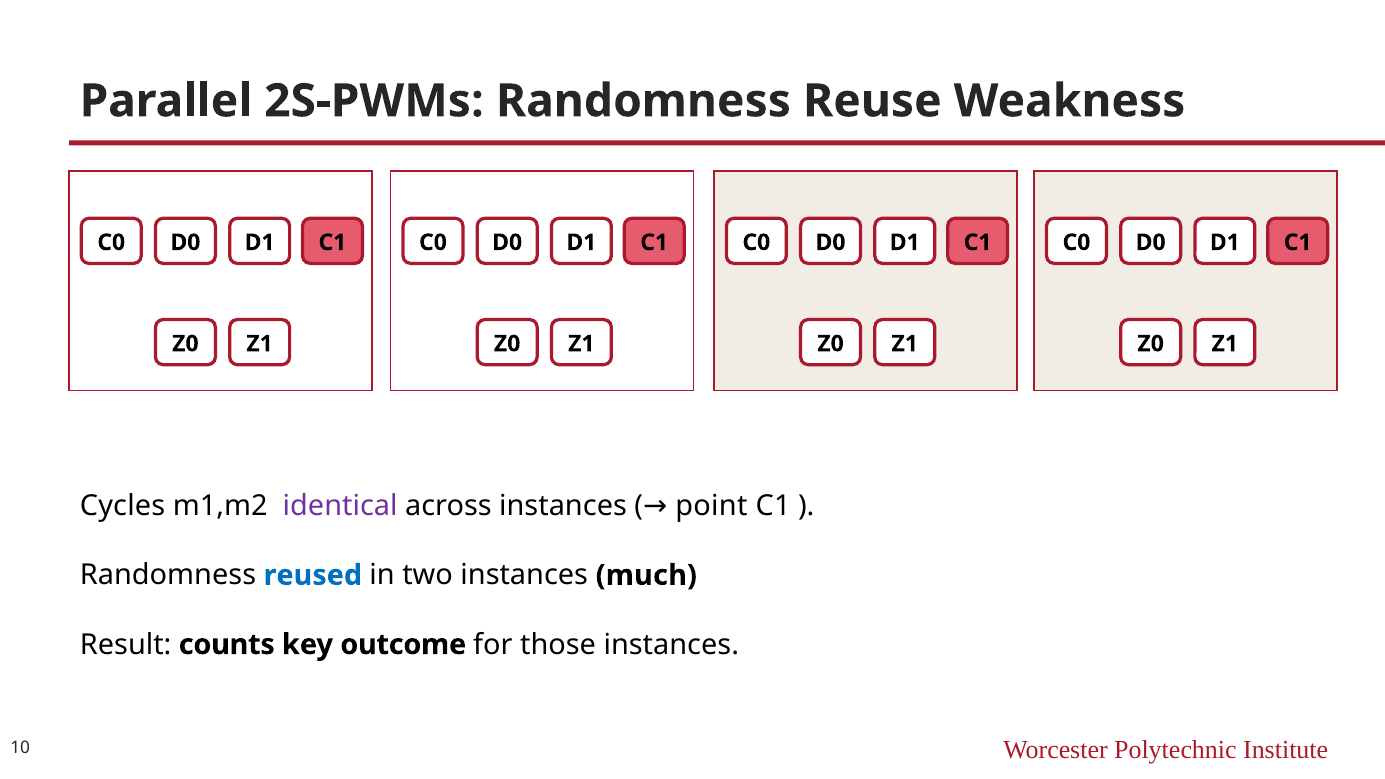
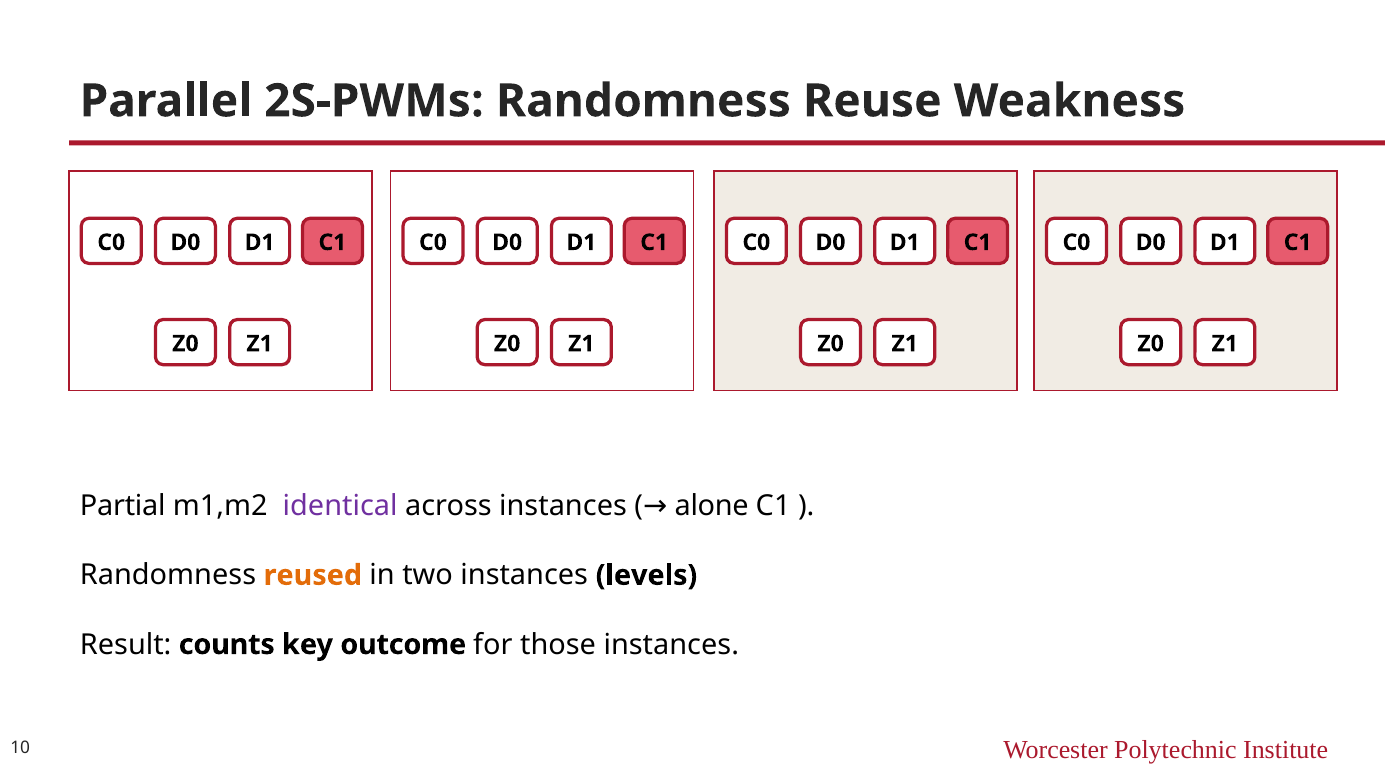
Cycles: Cycles -> Partial (123, 506)
point: point -> alone (712, 506)
reused colour: blue -> orange (313, 575)
much: much -> levels (646, 575)
